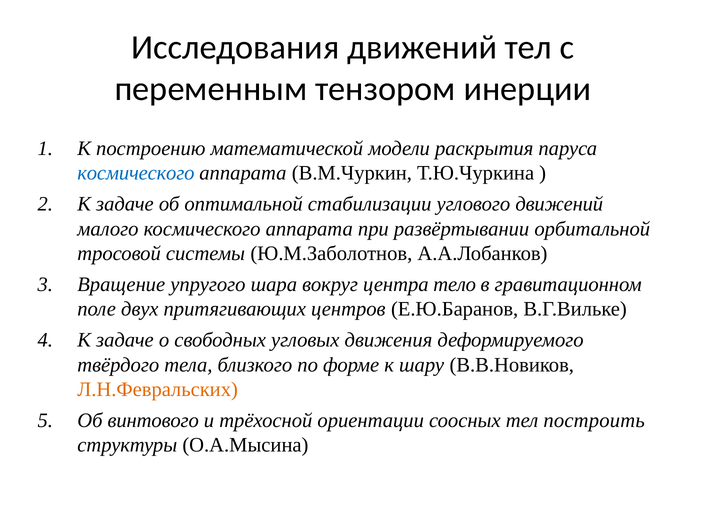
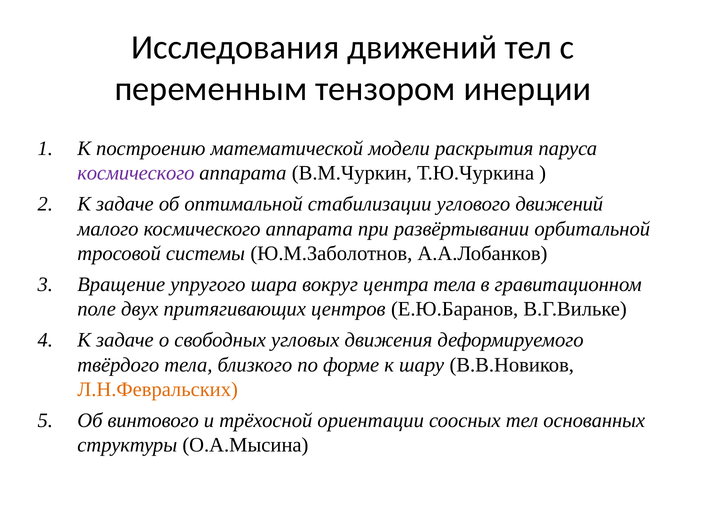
космического colour: blue -> purple (136, 173)
центра тело: тело -> тела (455, 285)
построить: построить -> основанных (594, 421)
